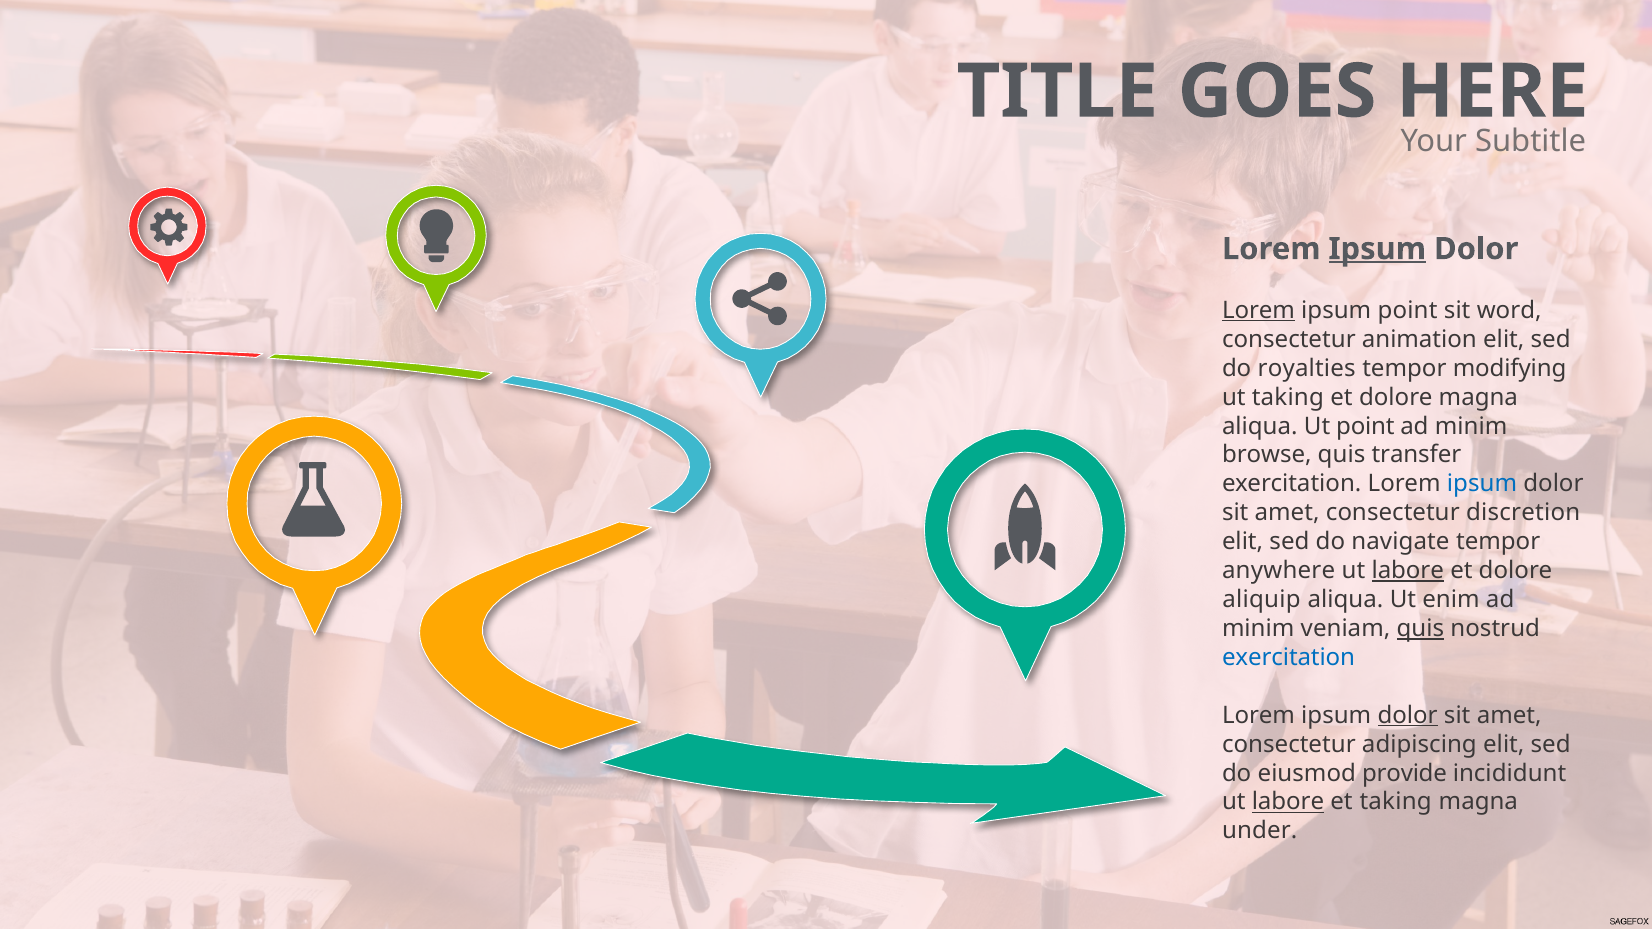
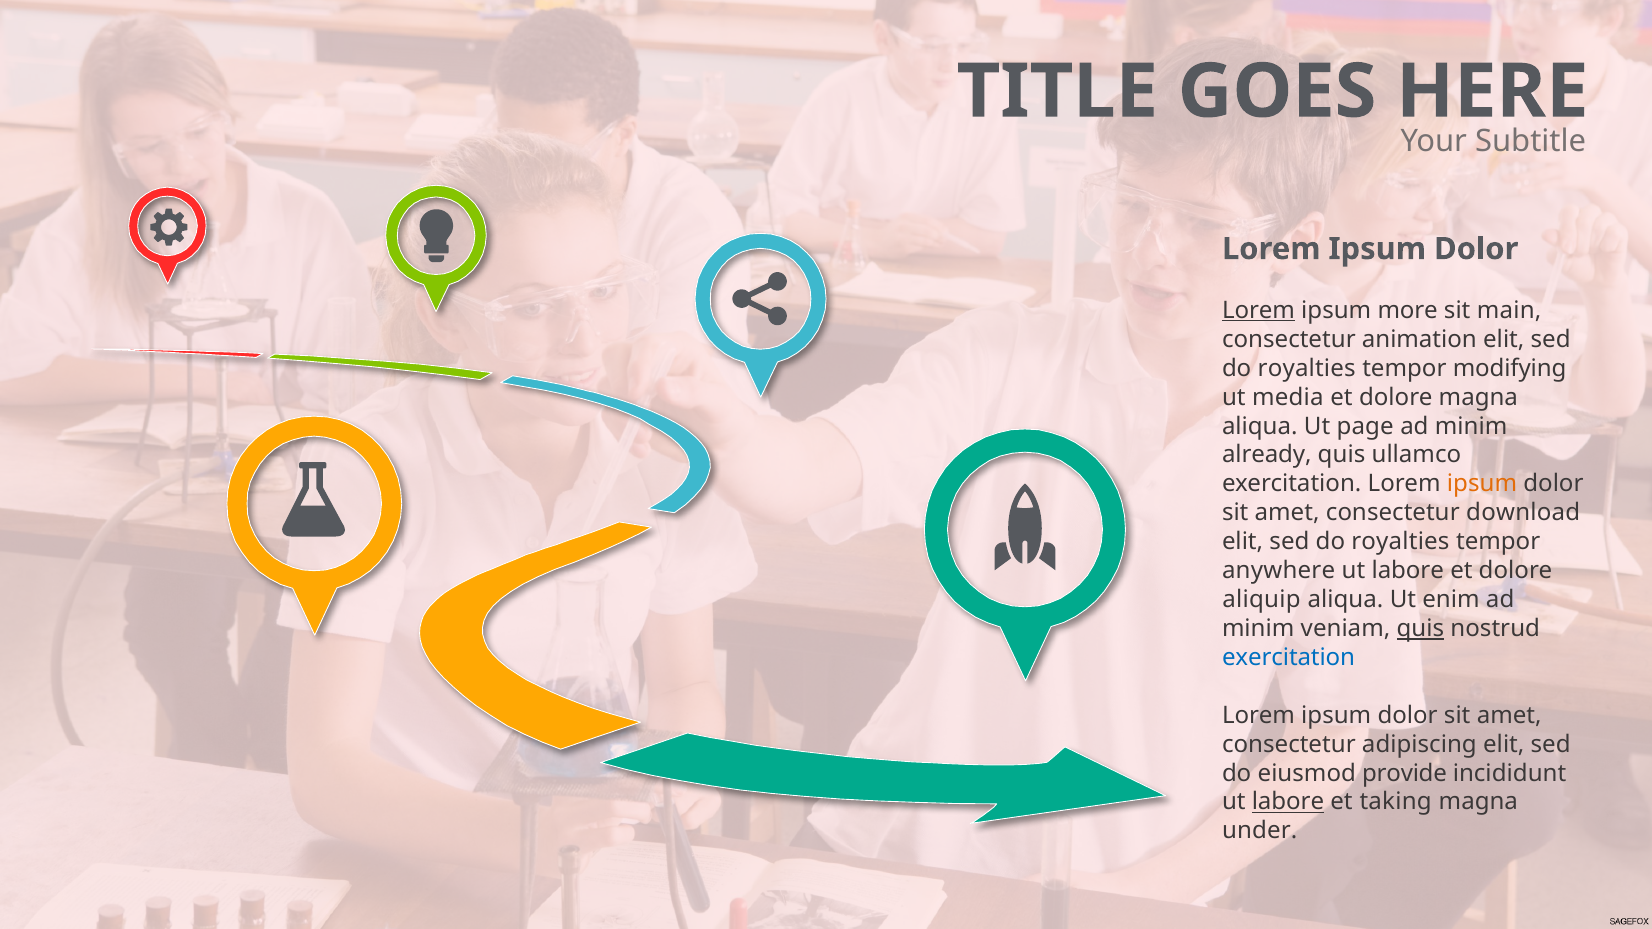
Ipsum underline: present -> none (1377, 249)
ipsum point: point -> more (1408, 310)
word: word -> main (1509, 310)
ut taking: taking -> media (1288, 397)
Ut point: point -> page (1365, 426)
browse: browse -> already (1267, 455)
transfer: transfer -> ullamco (1416, 455)
ipsum colour: blue -> orange (1482, 484)
discretion: discretion -> download (1523, 513)
navigate: navigate -> royalties (1400, 542)
labore underline: present -> none (1408, 571)
dolor underline: present -> none (1408, 715)
